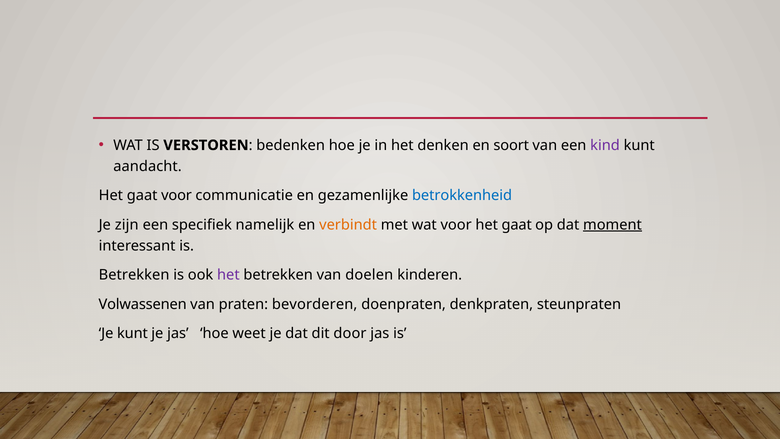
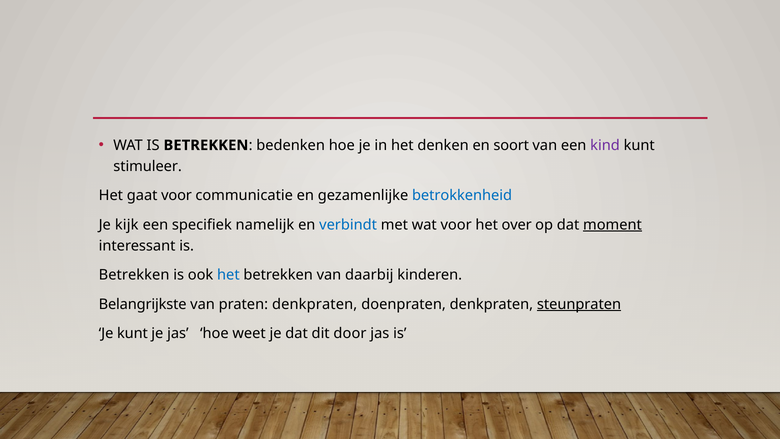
WAT IS VERSTOREN: VERSTOREN -> BETREKKEN (206, 145)
aandacht: aandacht -> stimuleer (148, 166)
zijn: zijn -> kijk (127, 225)
verbindt colour: orange -> blue (348, 225)
voor het gaat: gaat -> over (517, 225)
het colour: purple -> blue (228, 275)
doelen: doelen -> daarbij (369, 275)
Volwassenen: Volwassenen -> Belangrijkste (143, 304)
praten bevorderen: bevorderen -> denkpraten (315, 304)
steunpraten underline: none -> present (579, 304)
